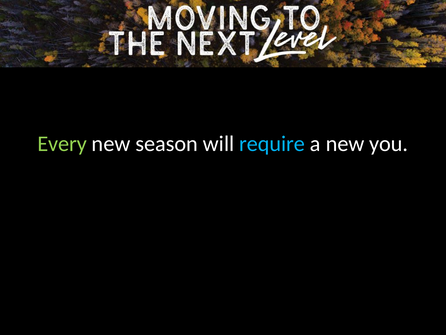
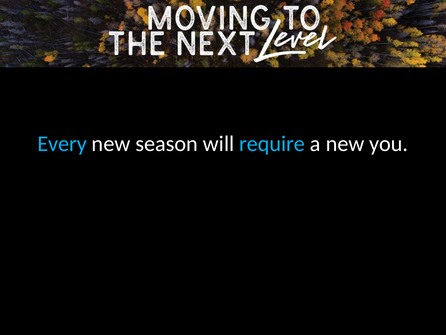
Every colour: light green -> light blue (62, 143)
